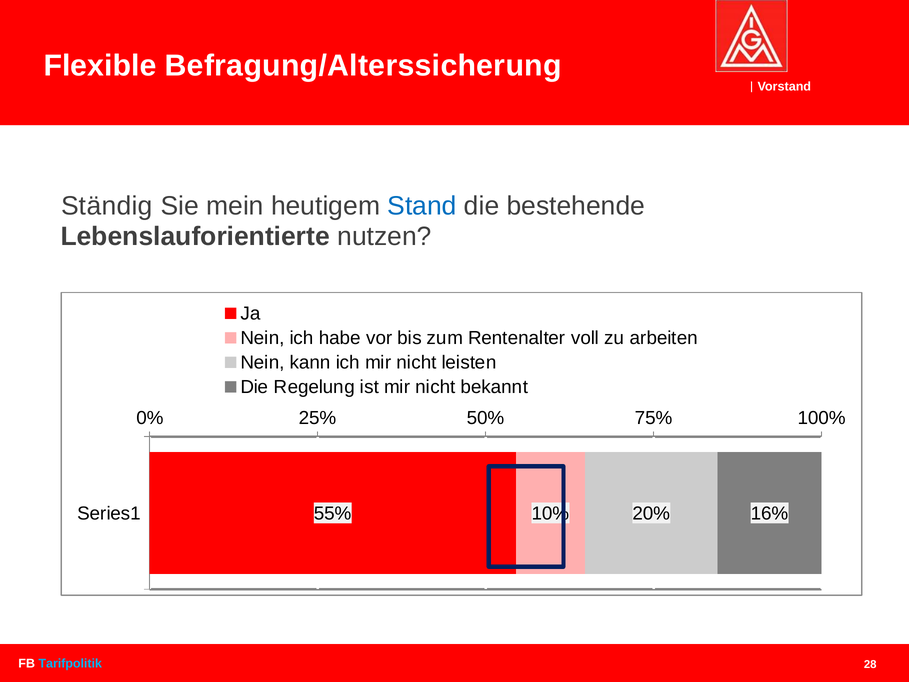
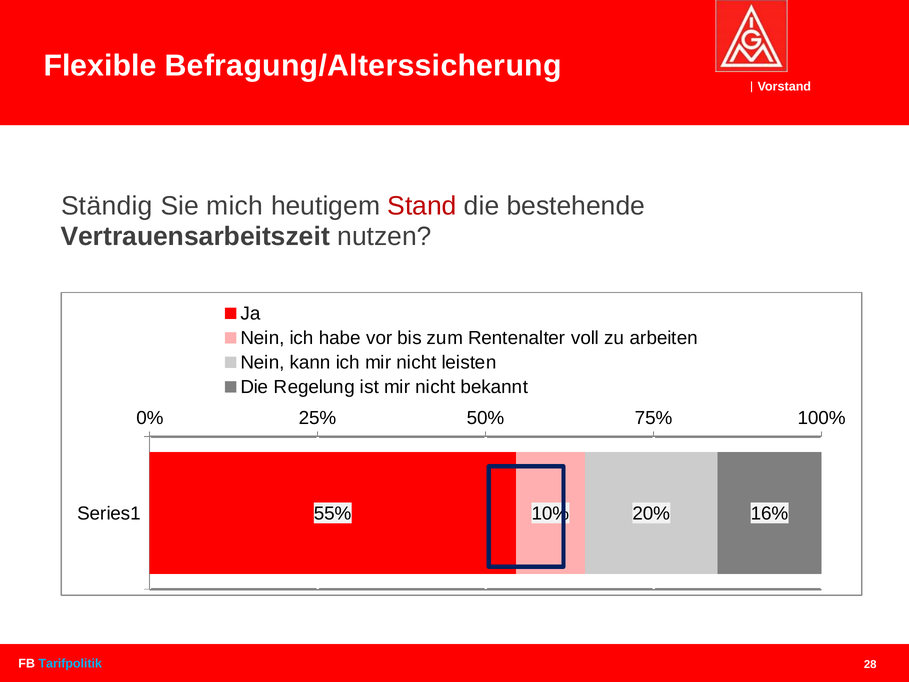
mein: mein -> mich (235, 206)
Stand colour: blue -> red (422, 206)
Lebenslauforientierte: Lebenslauforientierte -> Vertrauensarbeitszeit (195, 236)
